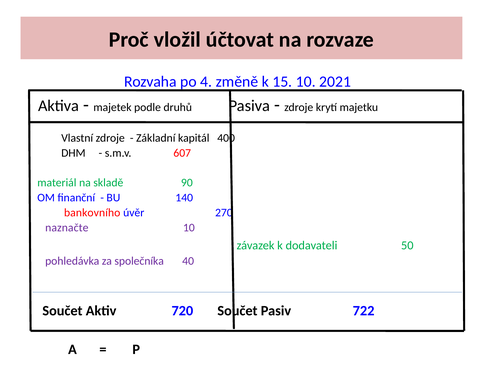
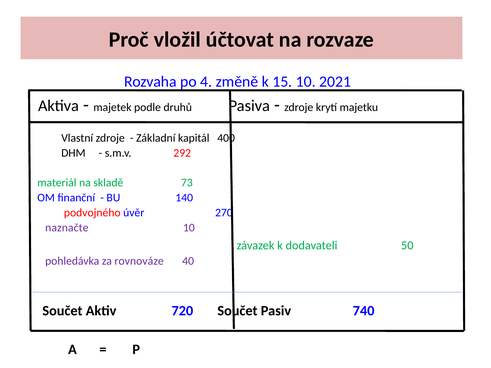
607: 607 -> 292 (182, 153)
90: 90 -> 73 (187, 183)
bankovního: bankovního -> podvojného (92, 213)
společníka: společníka -> rovnováze (139, 261)
722: 722 -> 740 (364, 311)
